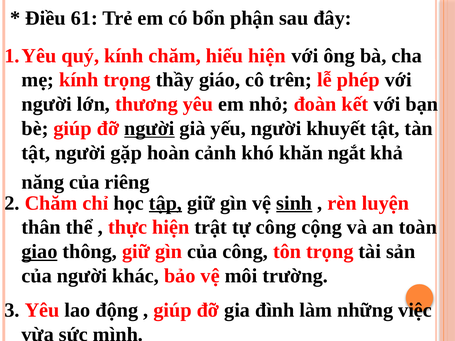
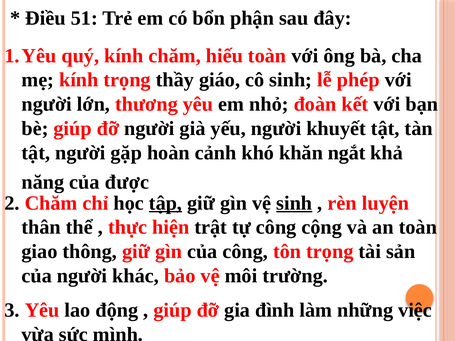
61: 61 -> 51 (84, 18)
hiếu hiện: hiện -> toàn (267, 56)
cô trên: trên -> sinh (291, 80)
người underline: present -> none (149, 129)
riêng: riêng -> được (127, 182)
giao underline: present -> none (40, 252)
